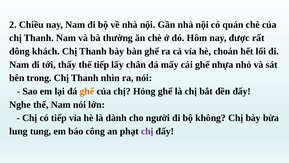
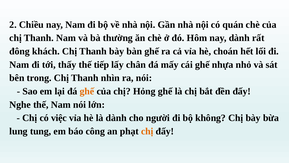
nay được: được -> dành (239, 38)
có tiếp: tiếp -> việc (59, 118)
chị colour: purple -> orange (147, 131)
